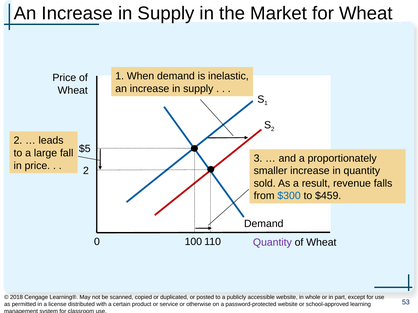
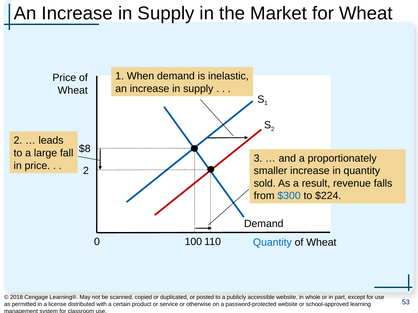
$5: $5 -> $8 (85, 149)
$459: $459 -> $224 (328, 196)
Quantity colour: purple -> blue (272, 243)
